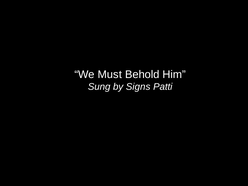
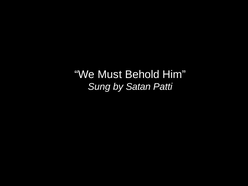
Signs: Signs -> Satan (138, 87)
